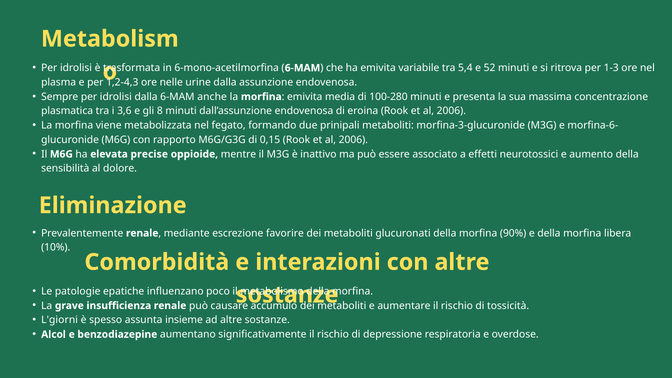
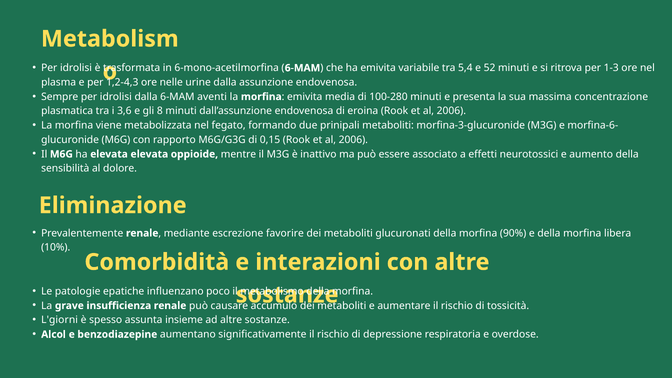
anche: anche -> aventi (212, 97)
elevata precise: precise -> elevata (149, 154)
